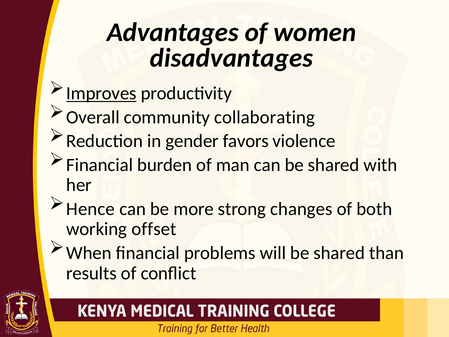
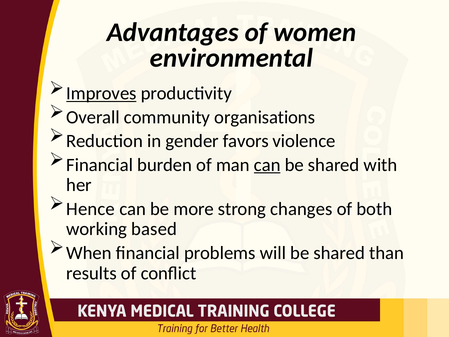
disadvantages: disadvantages -> environmental (231, 58)
collaborating: collaborating -> organisations (265, 117)
can underline: none -> present (267, 165)
offset: offset -> based (154, 229)
